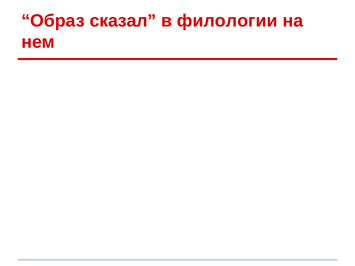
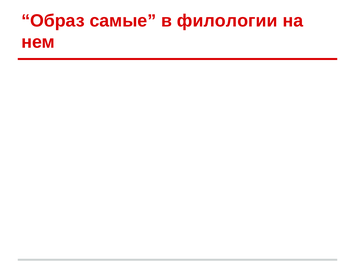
сказал: сказал -> самые (123, 21)
